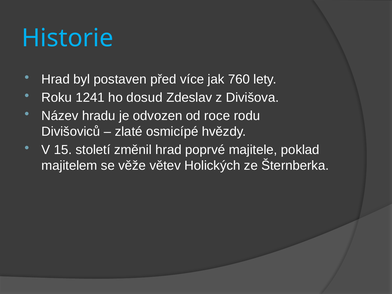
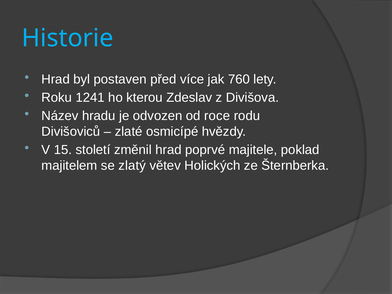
dosud: dosud -> kterou (145, 98)
věže: věže -> zlatý (132, 166)
